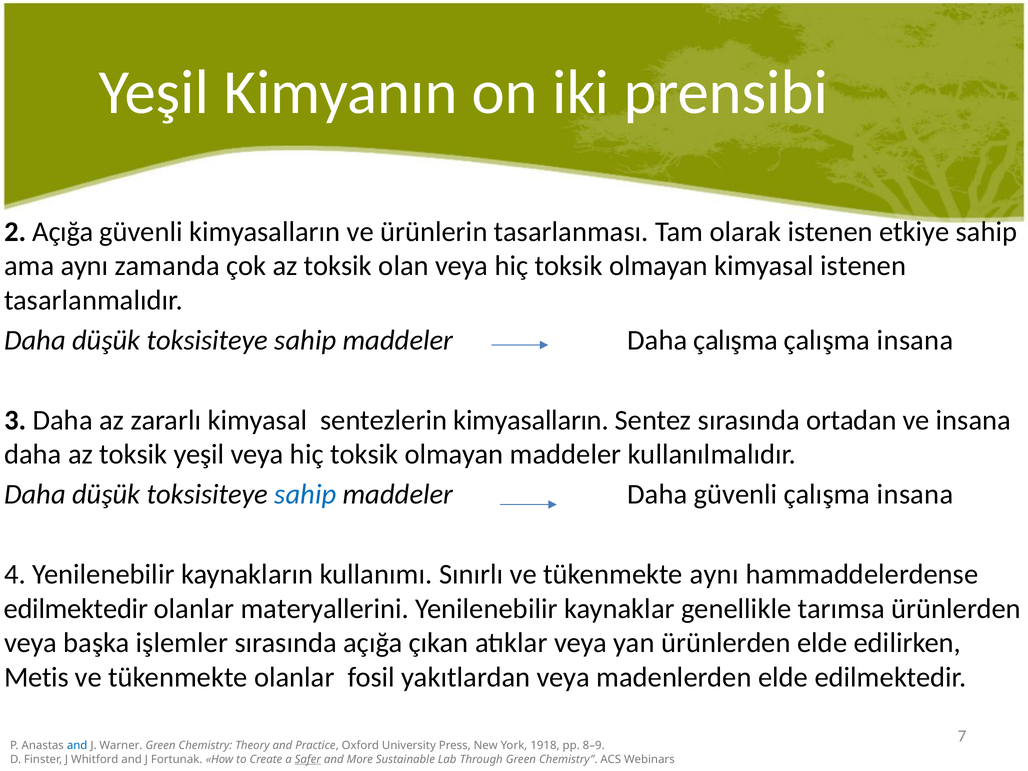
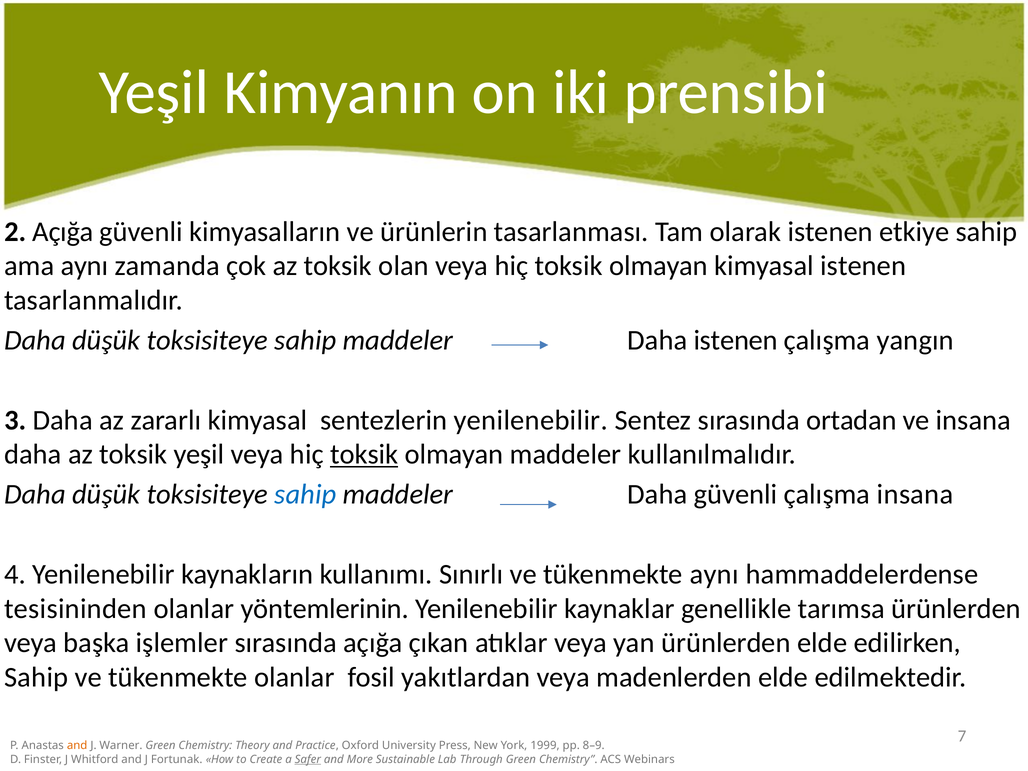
Daha çalışma: çalışma -> istenen (736, 340)
insana: insana -> yangın (915, 340)
sentezlerin kimyasalların: kimyasalların -> yenilenebilir (531, 420)
toksik underline: none -> present (364, 455)
edilmektedir: edilmektedir -> tesisininden (76, 609)
materyallerini: materyallerini -> yöntemlerinin (325, 609)
Metis: Metis -> Sahip (36, 677)
and colour: blue -> orange (77, 746)
1918: 1918 -> 1999 (545, 746)
